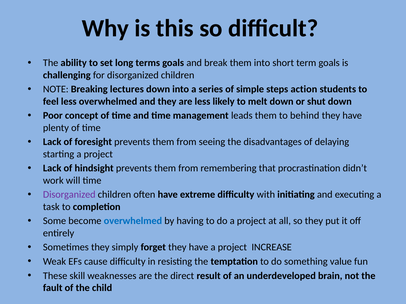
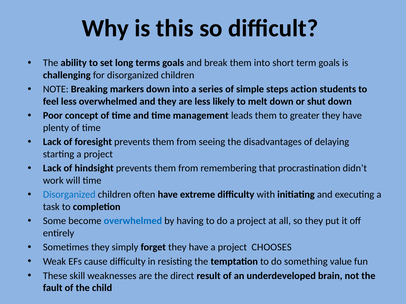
lectures: lectures -> markers (127, 89)
behind: behind -> greater (305, 116)
Disorganized colour: purple -> blue (69, 195)
INCREASE: INCREASE -> CHOOSES (272, 248)
